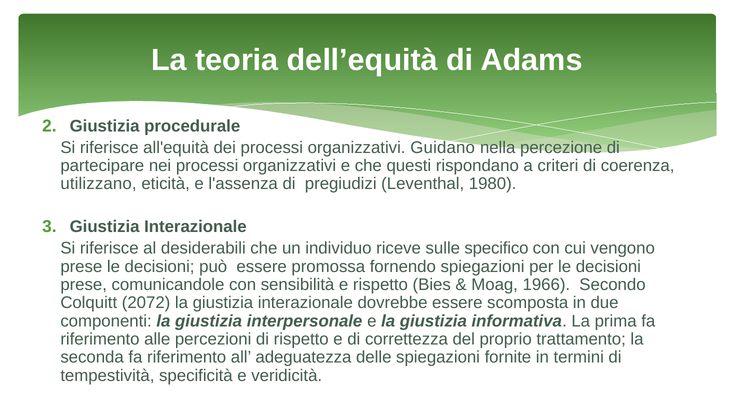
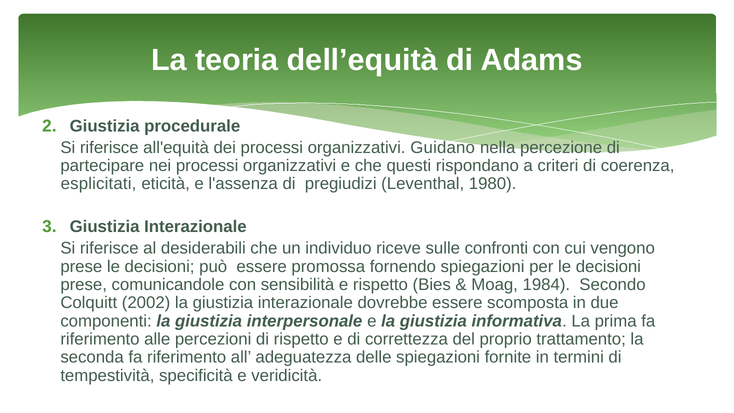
utilizzano: utilizzano -> esplicitati (99, 184)
specifico: specifico -> confronti (496, 248)
1966: 1966 -> 1984 (546, 285)
2072: 2072 -> 2002 (146, 303)
